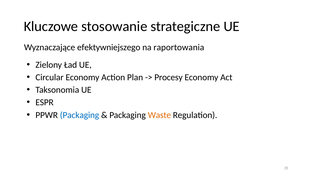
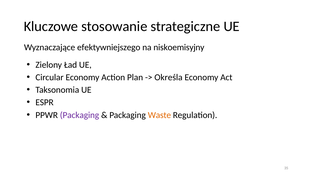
raportowania: raportowania -> niskoemisyjny (179, 47)
Procesy: Procesy -> Określa (168, 77)
Packaging colour: blue -> purple (80, 115)
